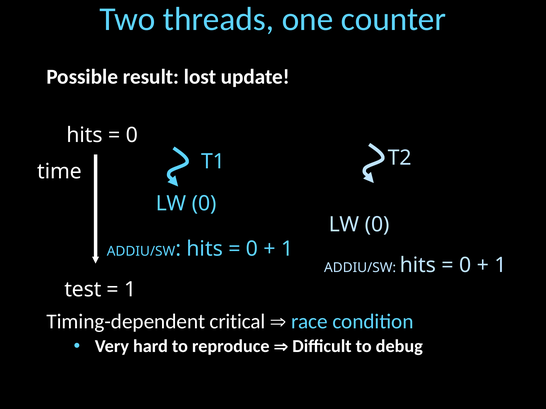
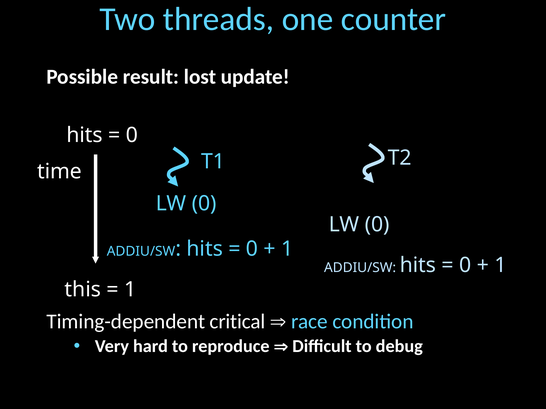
test: test -> this (83, 290)
